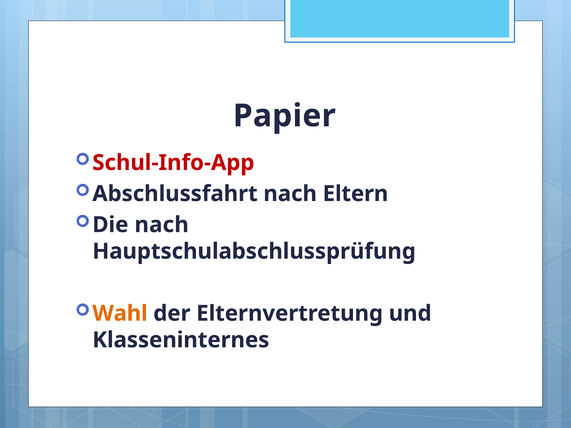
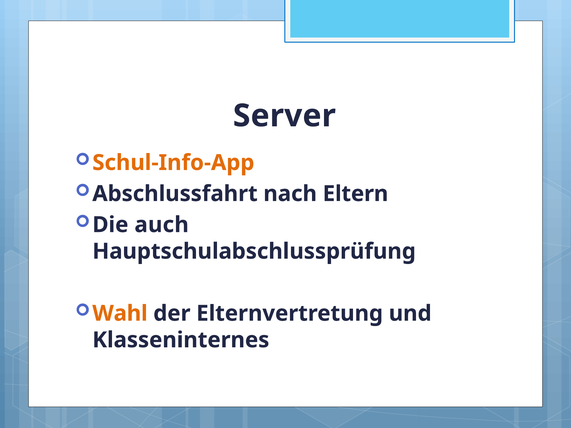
Papier: Papier -> Server (284, 116)
Schul-Info-App colour: red -> orange (173, 163)
Die nach: nach -> auch (162, 225)
